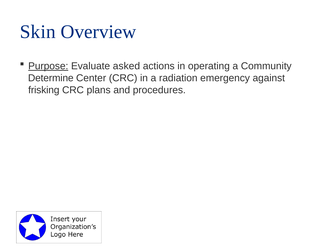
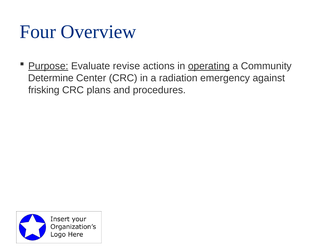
Skin: Skin -> Four (38, 32)
asked: asked -> revise (126, 66)
operating underline: none -> present (209, 66)
